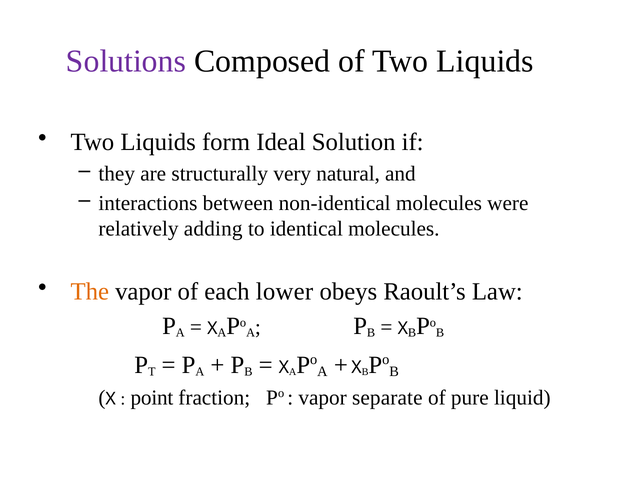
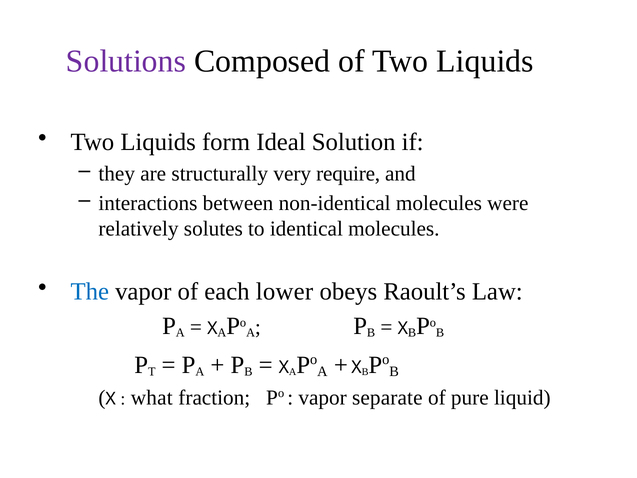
natural: natural -> require (348, 173)
adding: adding -> solutes (213, 229)
The colour: orange -> blue (90, 291)
point: point -> what (152, 397)
